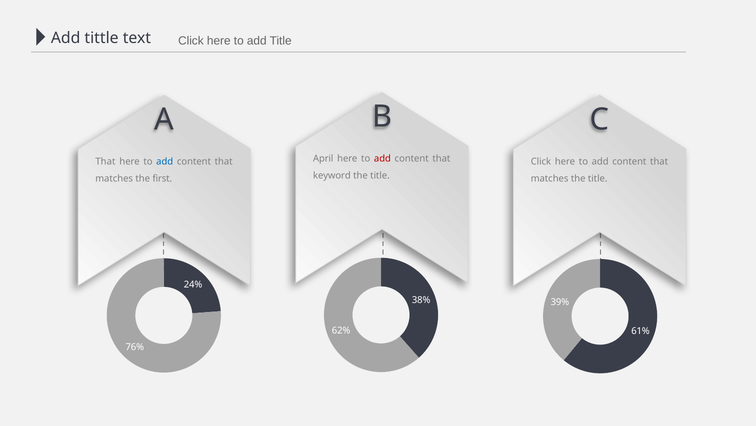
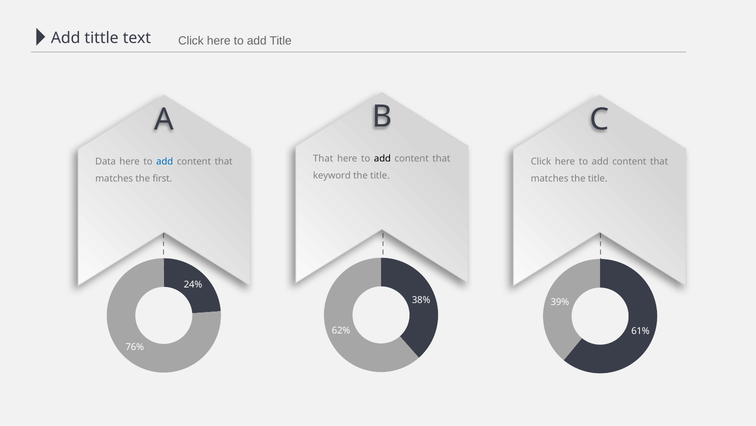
April: April -> That (323, 159)
add colour: red -> black (382, 159)
That: That -> Data (106, 161)
